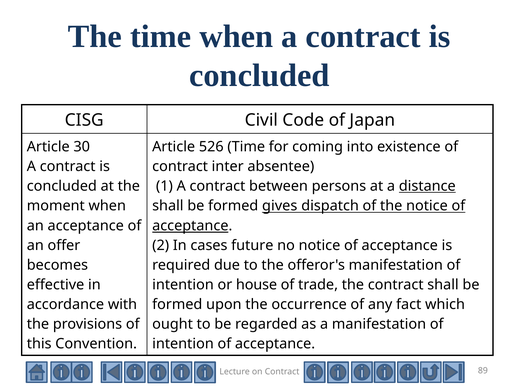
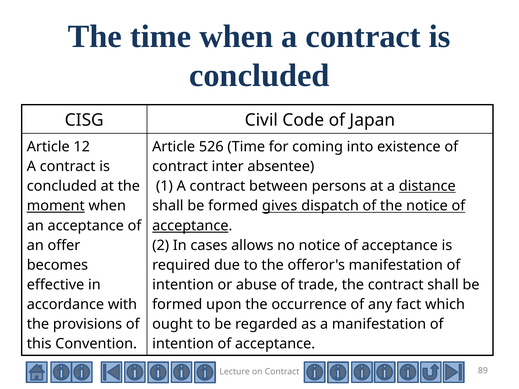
30: 30 -> 12 (82, 147)
moment underline: none -> present (56, 206)
future: future -> allows (252, 245)
house: house -> abuse (256, 285)
